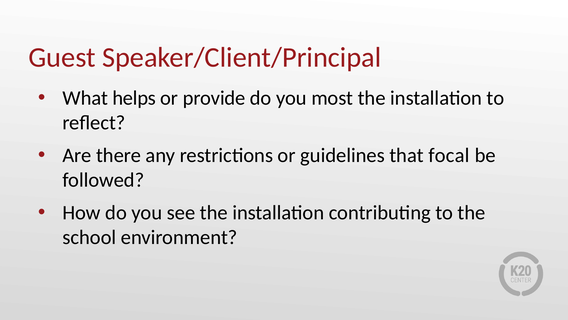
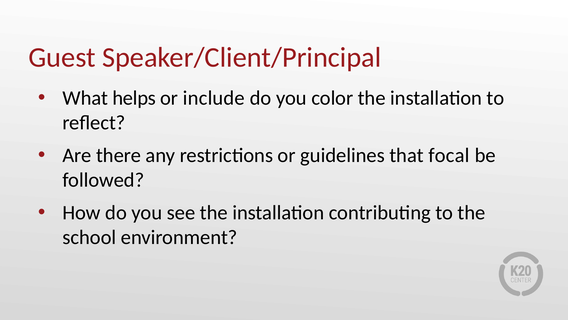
provide: provide -> include (214, 98)
most: most -> color (332, 98)
